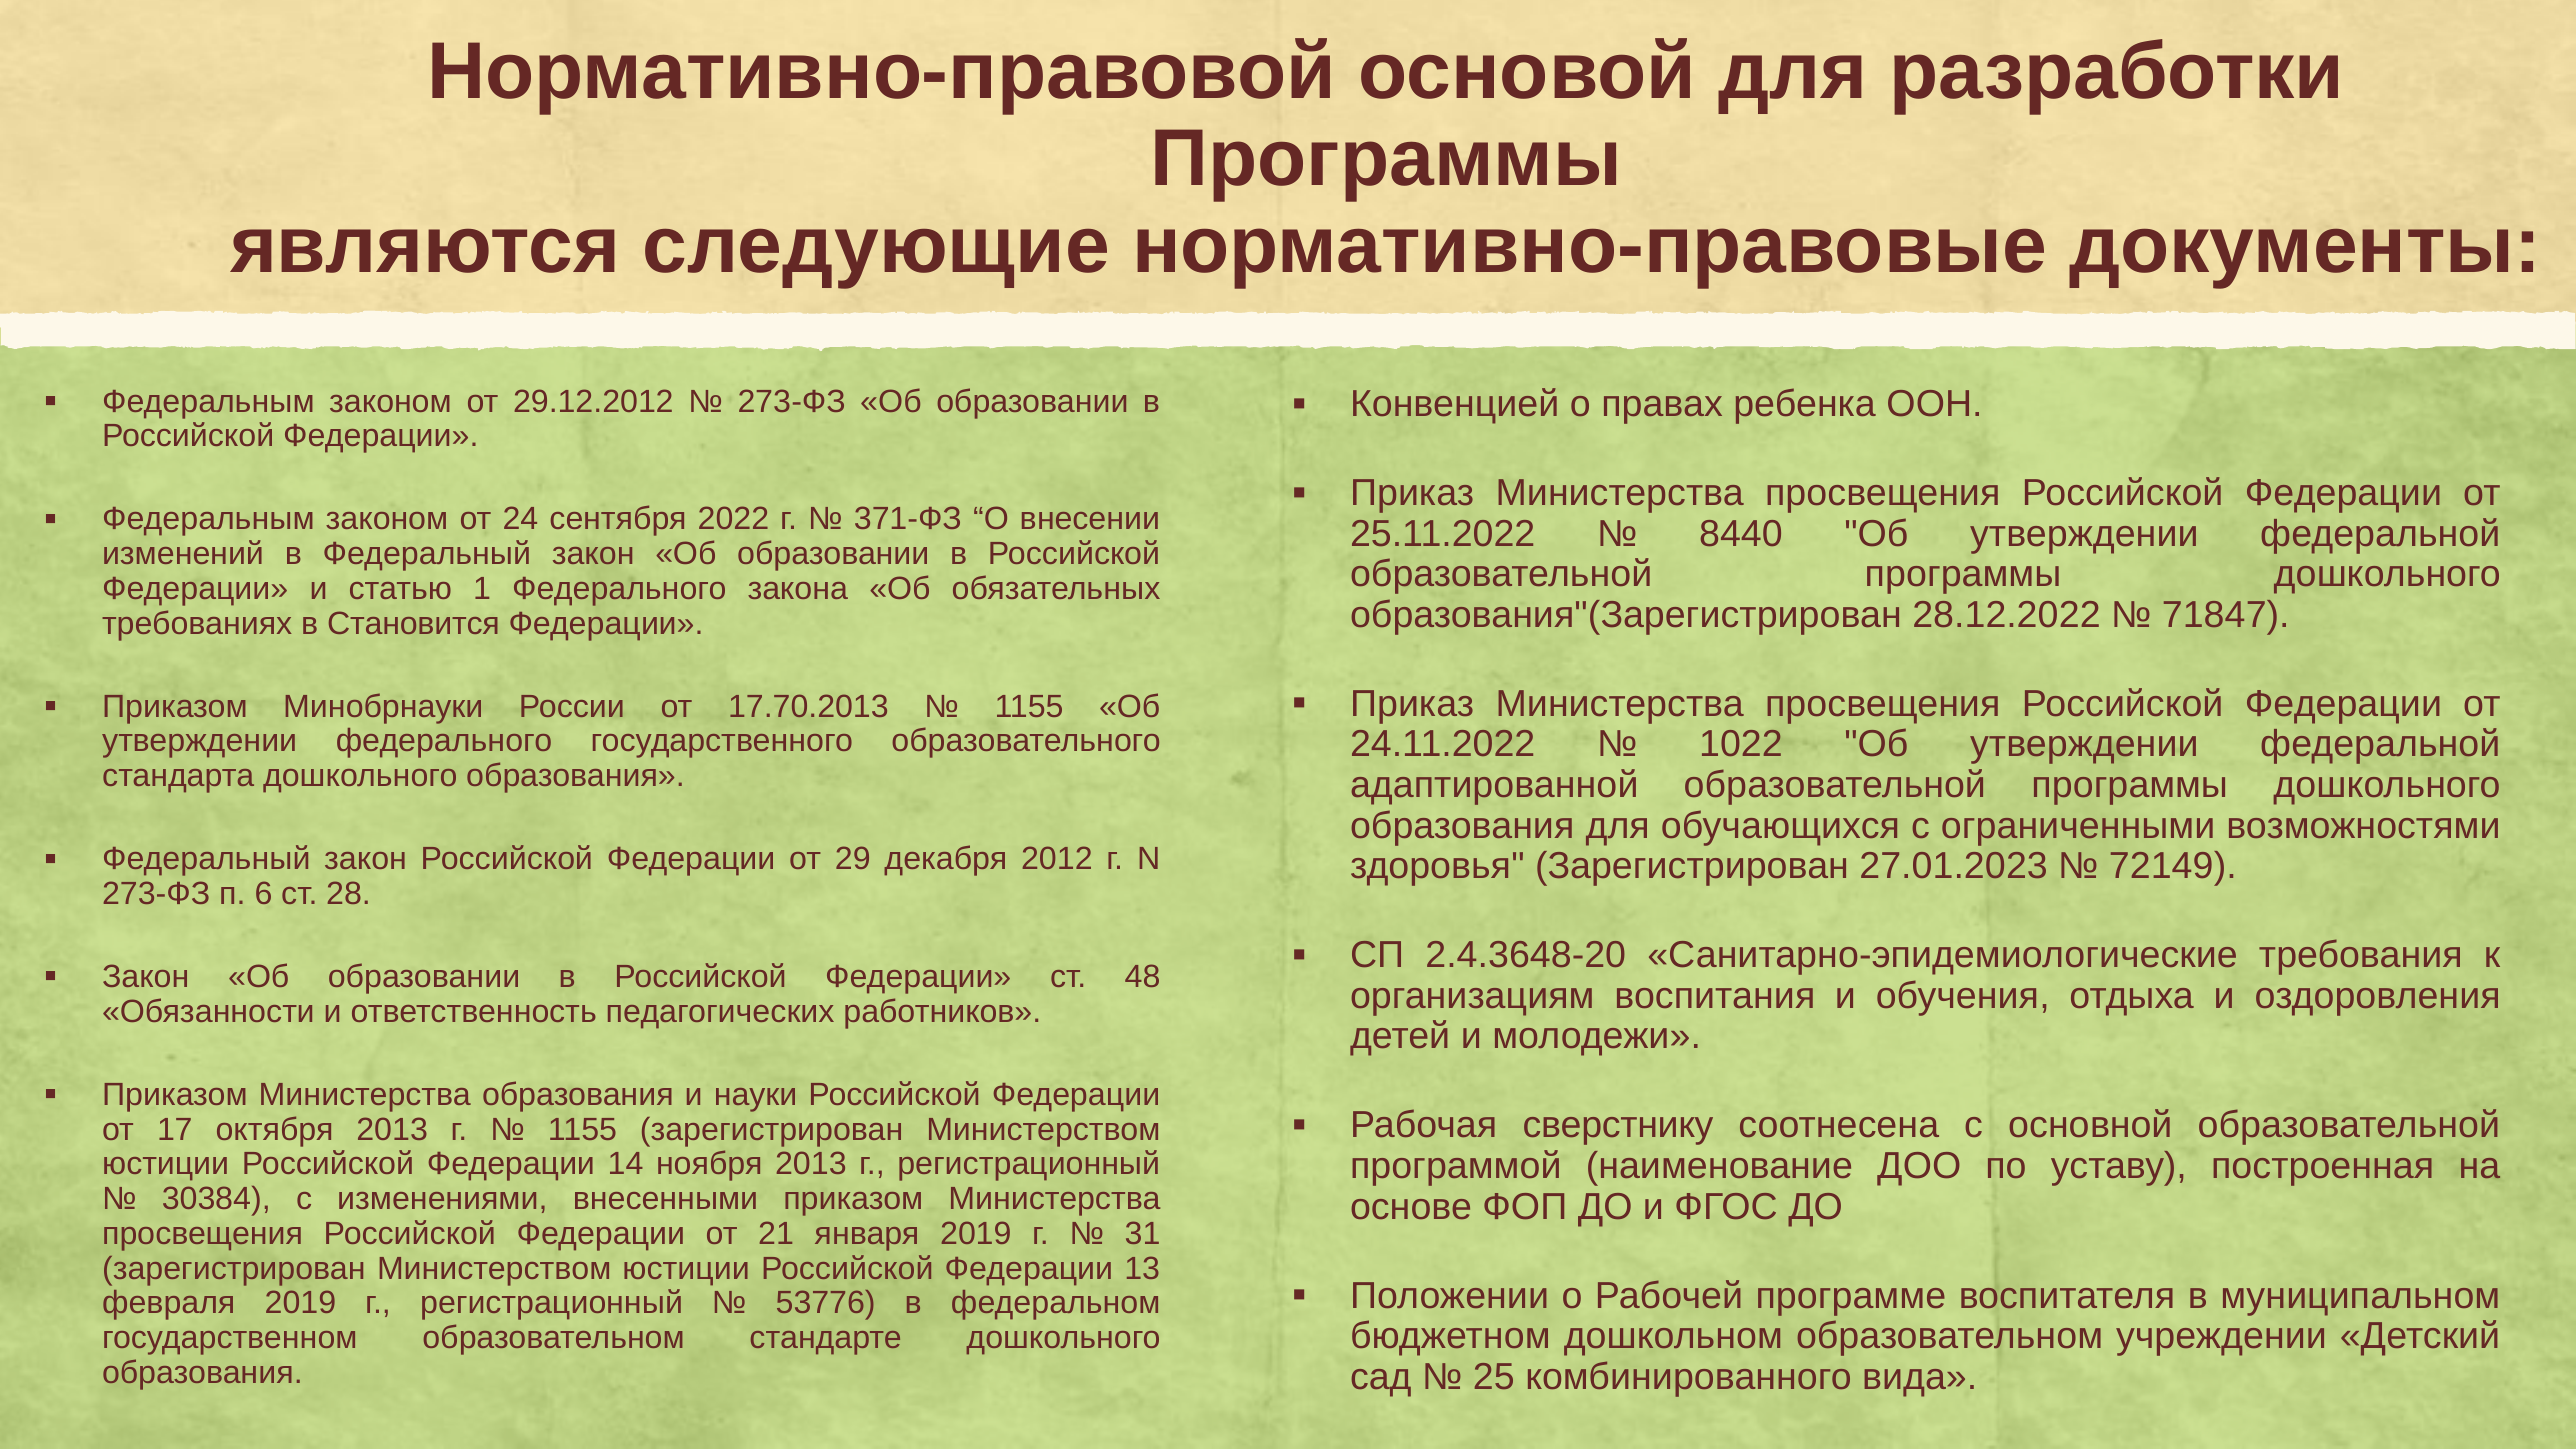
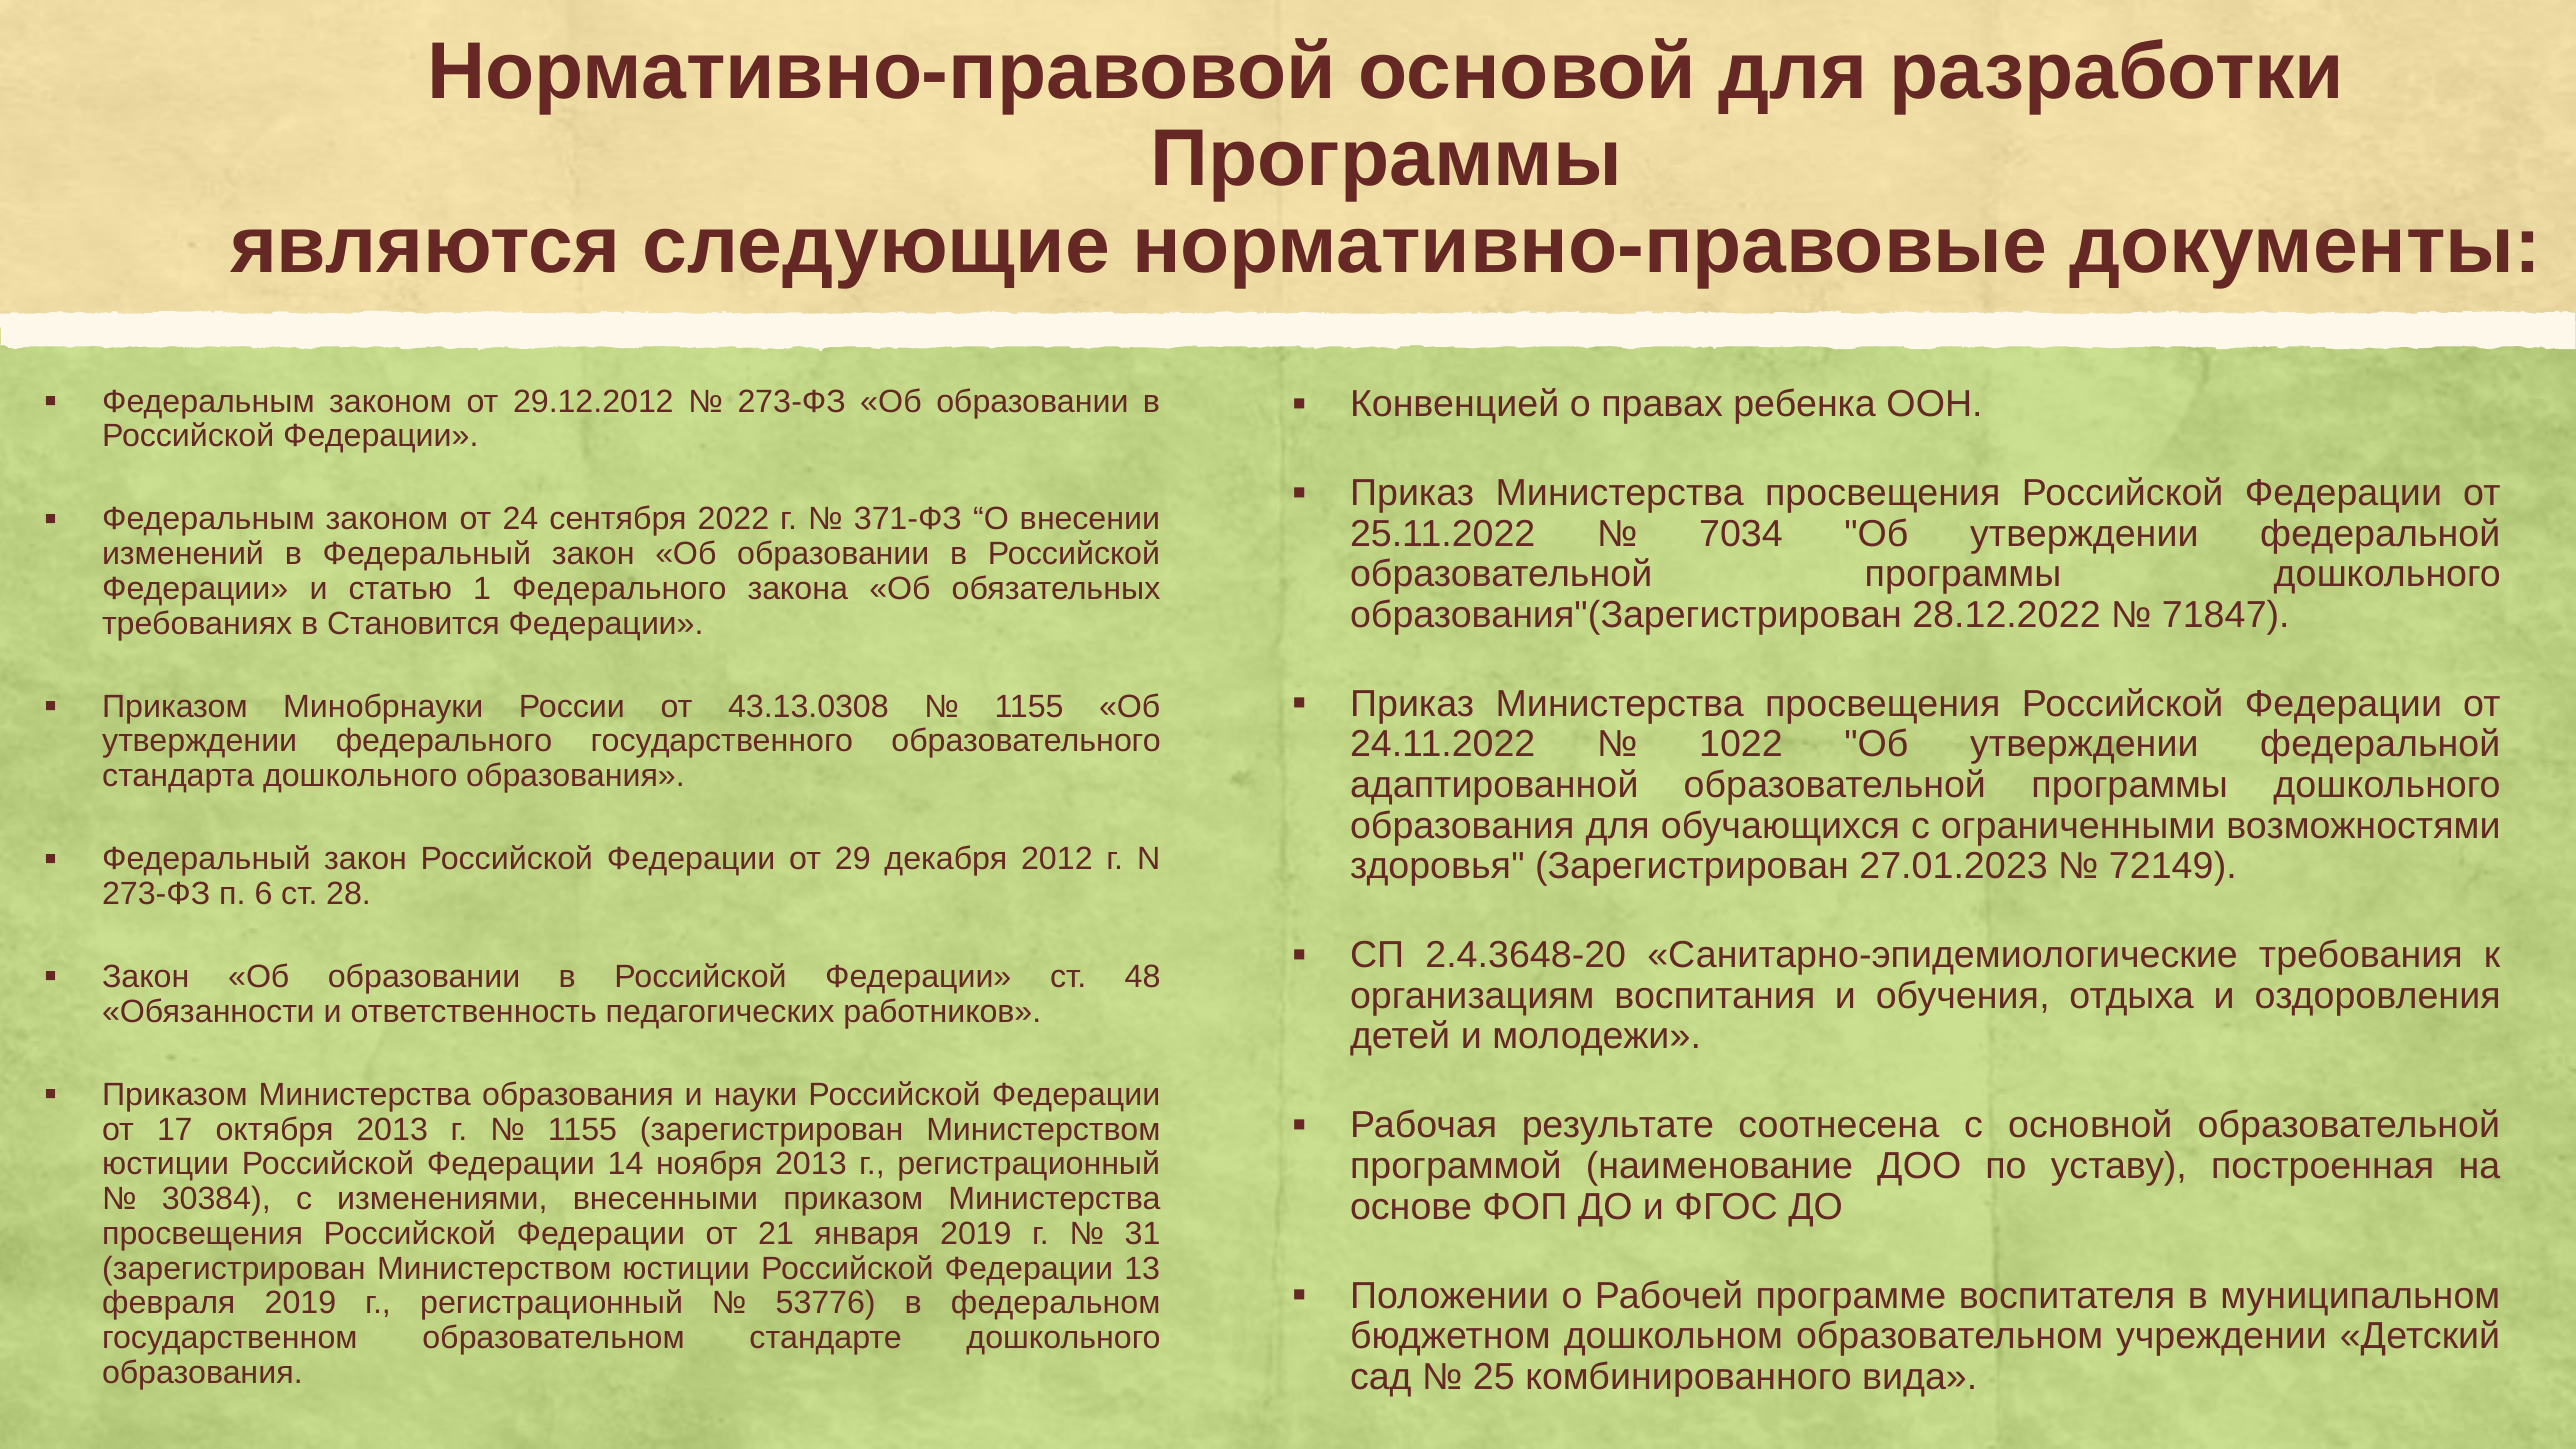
8440: 8440 -> 7034 (1741, 534)
17.70.2013: 17.70.2013 -> 43.13.0308 (808, 707)
сверстнику: сверстнику -> результате (1618, 1126)
